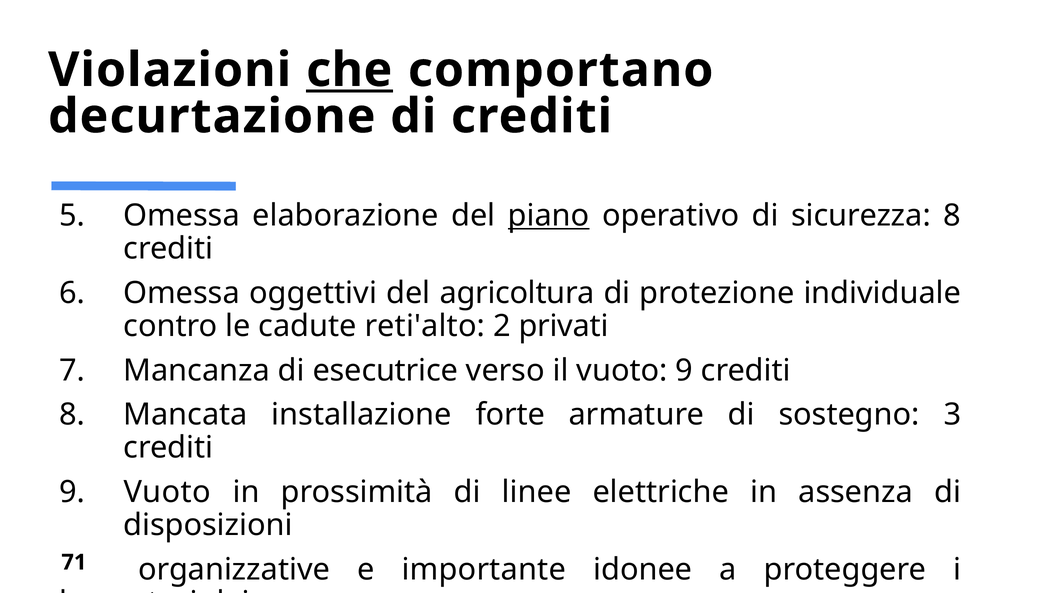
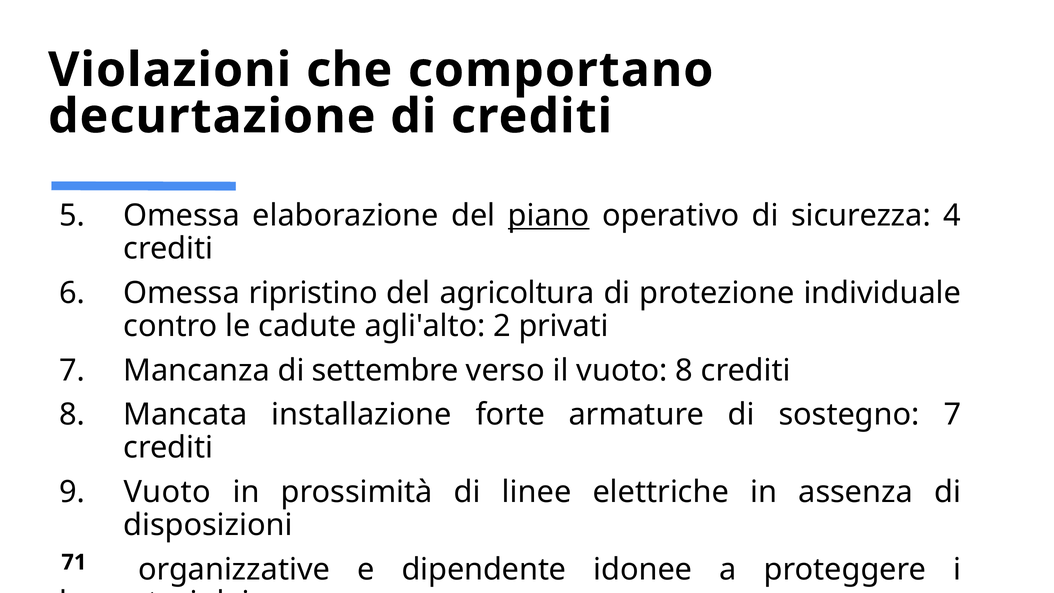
che underline: present -> none (349, 70)
sicurezza 8: 8 -> 4 (952, 215)
oggettivi: oggettivi -> ripristino (313, 293)
reti'alto: reti'alto -> agli'alto (425, 326)
esecutrice: esecutrice -> settembre (385, 370)
vuoto 9: 9 -> 8 (684, 370)
sostegno 3: 3 -> 7 (952, 414)
importante: importante -> dipendente (484, 569)
